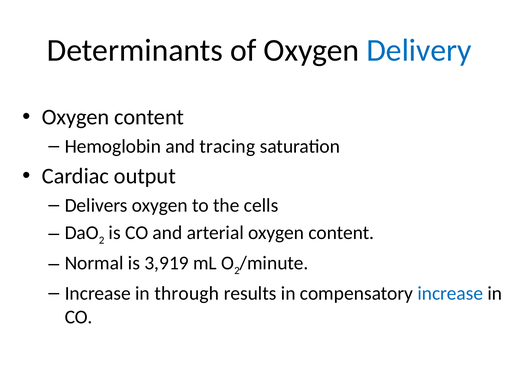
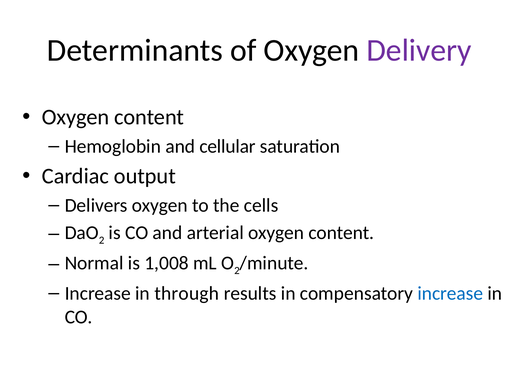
Delivery colour: blue -> purple (419, 50)
tracing: tracing -> cellular (228, 146)
3,919: 3,919 -> 1,008 (167, 263)
